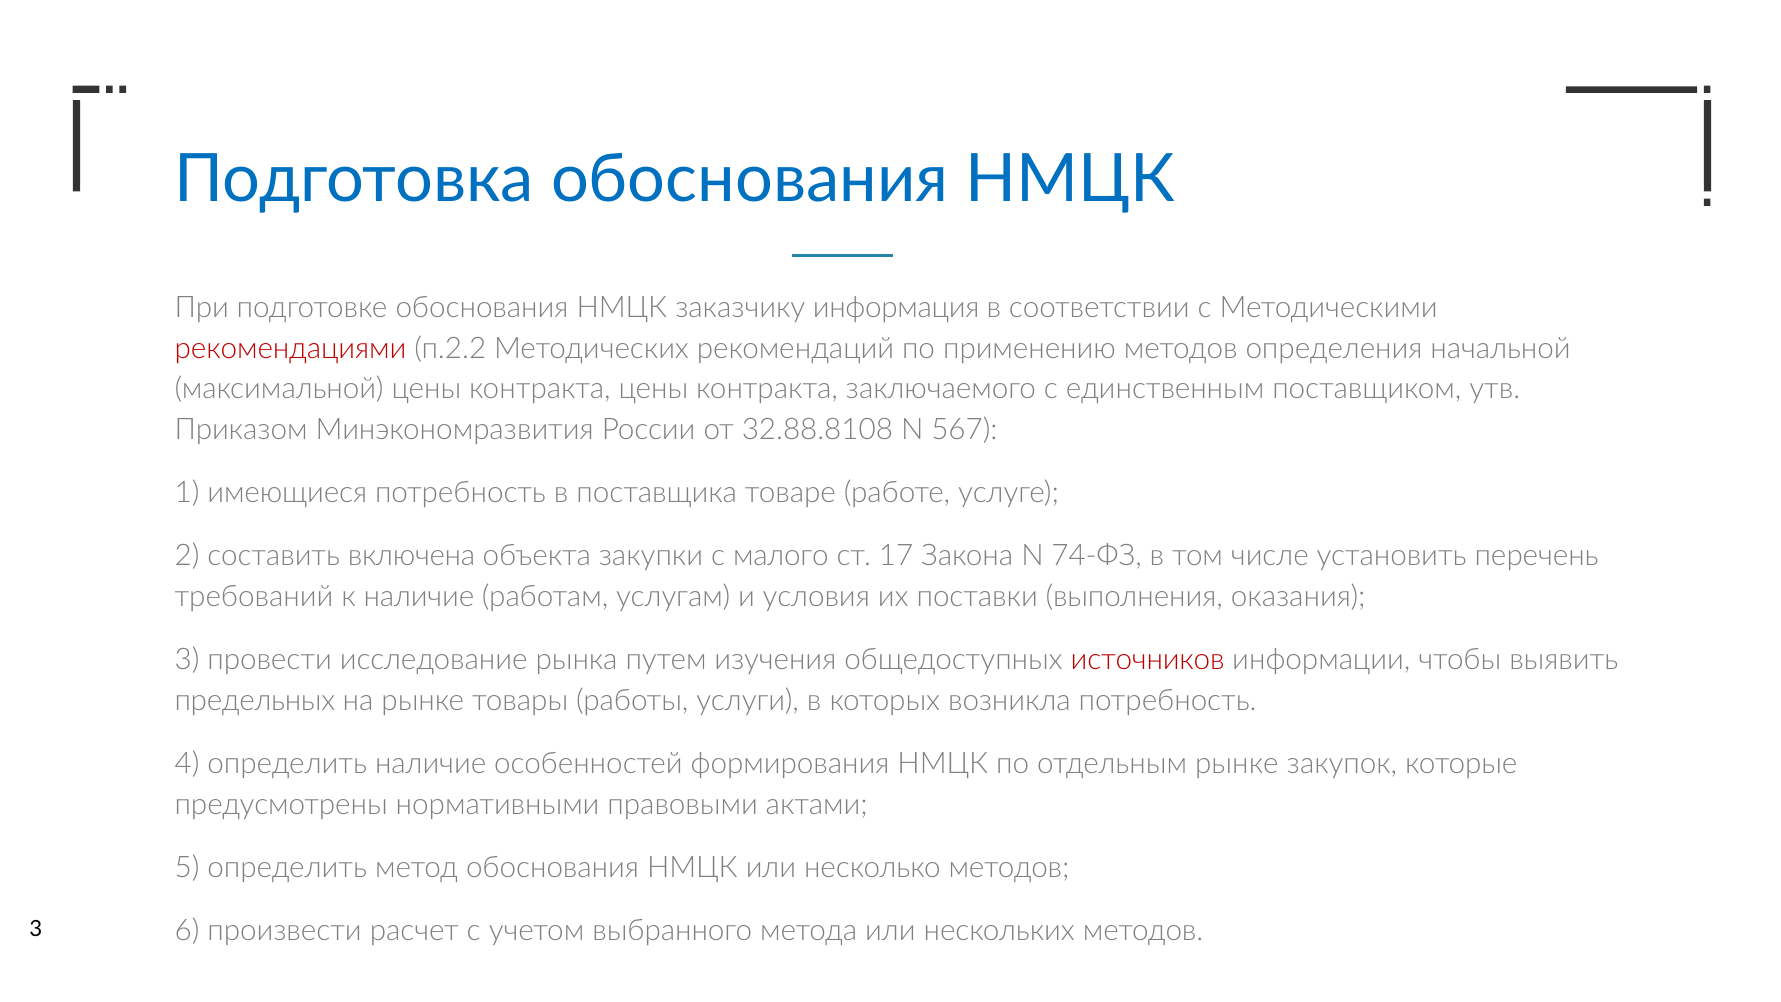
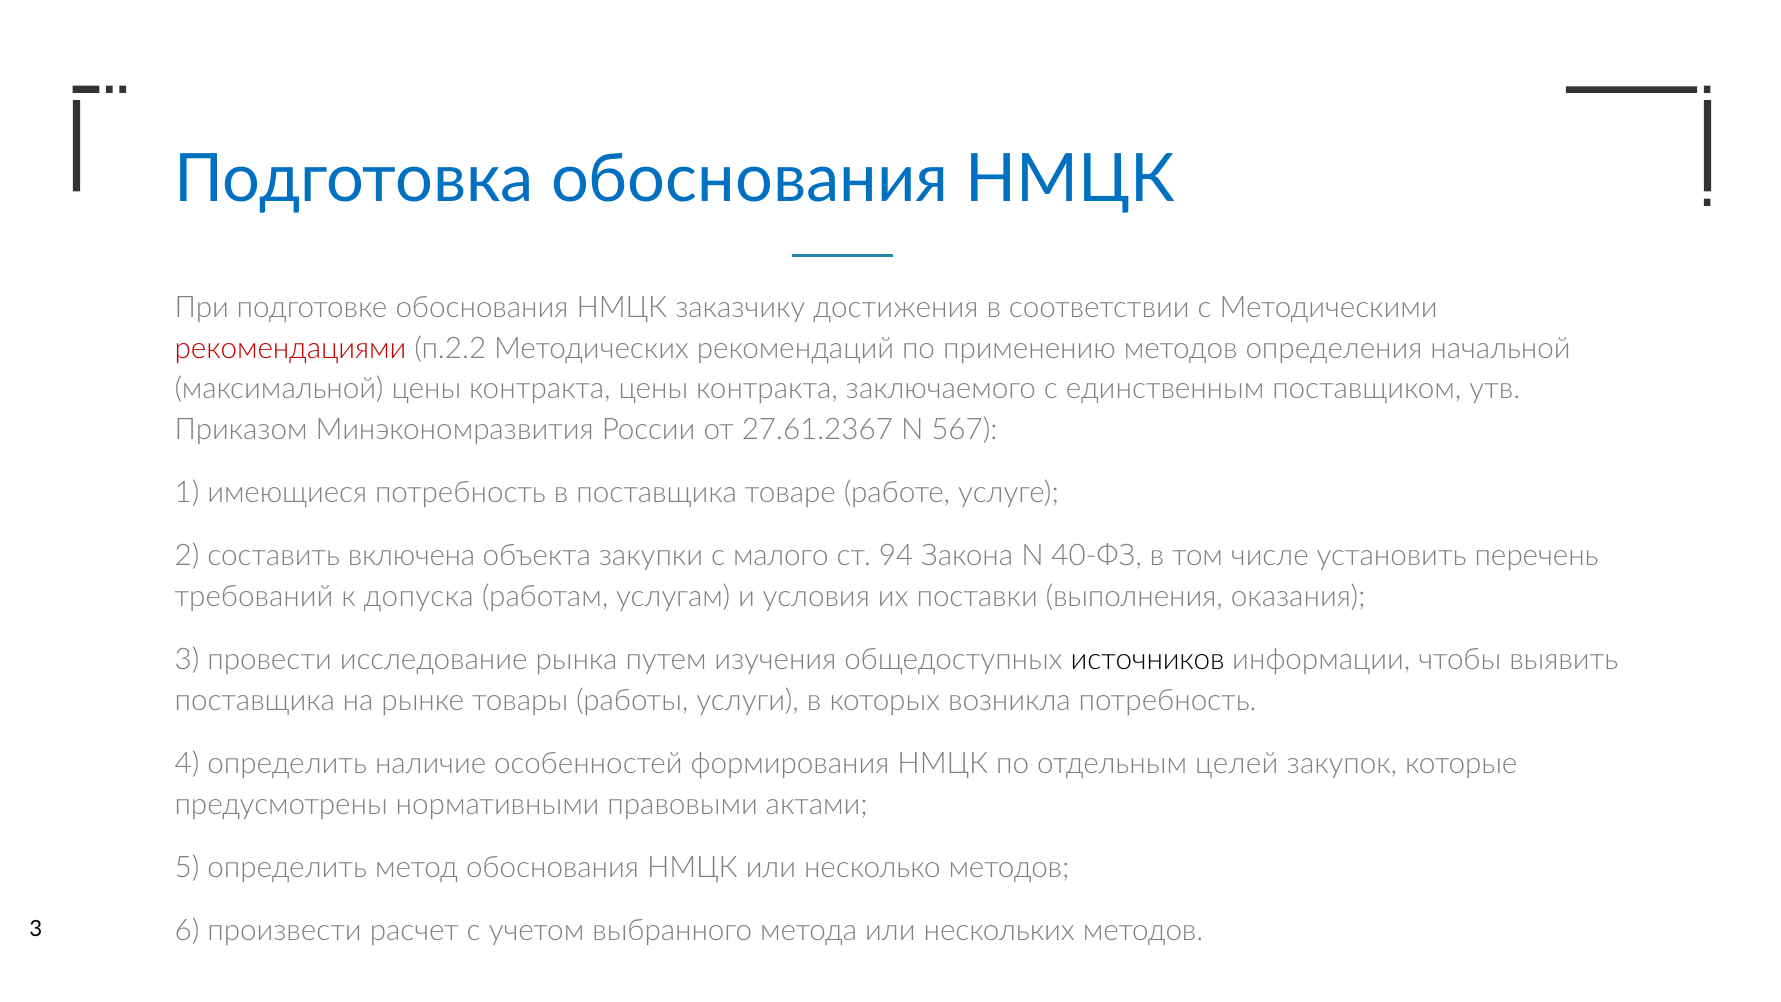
информация: информация -> достижения (896, 307)
32.88.8108: 32.88.8108 -> 27.61.2367 (817, 430)
17: 17 -> 94 (896, 556)
74-ФЗ: 74-ФЗ -> 40-ФЗ (1097, 556)
к наличие: наличие -> допуска (419, 597)
источников colour: red -> black (1148, 660)
предельных: предельных -> поставщика (255, 701)
отдельным рынке: рынке -> целей (1237, 764)
